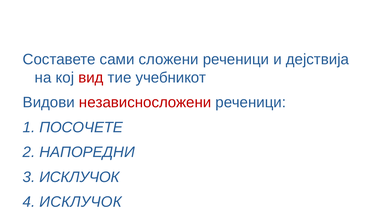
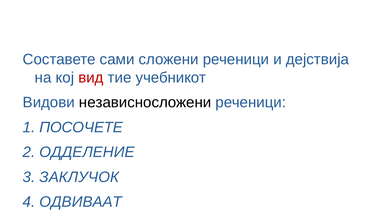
независносложени colour: red -> black (145, 102)
НАПОРЕДНИ: НАПОРЕДНИ -> ОДДЕЛЕНИЕ (87, 152)
3 ИСКЛУЧОК: ИСКЛУЧОК -> ЗАКЛУЧОК (79, 177)
4 ИСКЛУЧОК: ИСКЛУЧОК -> ОДВИВААТ (81, 201)
